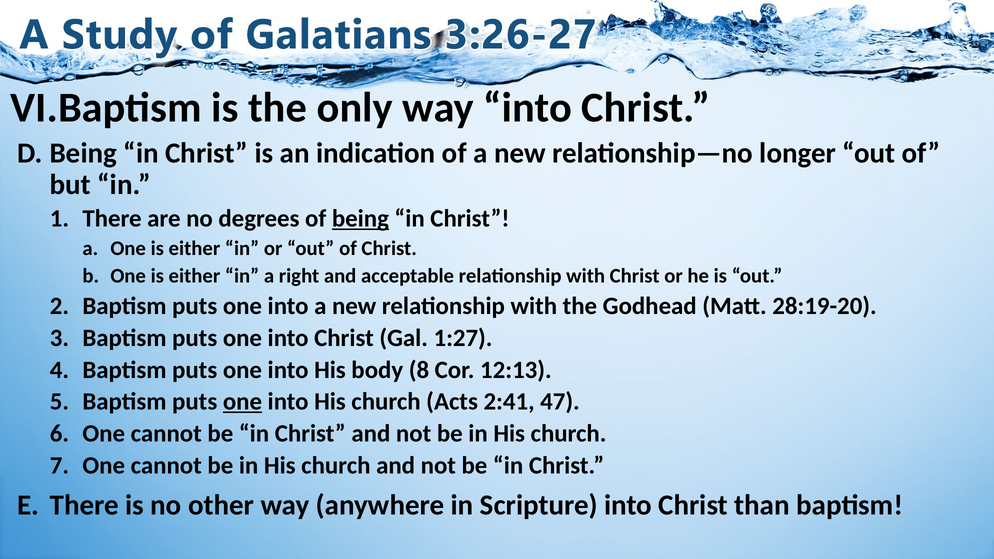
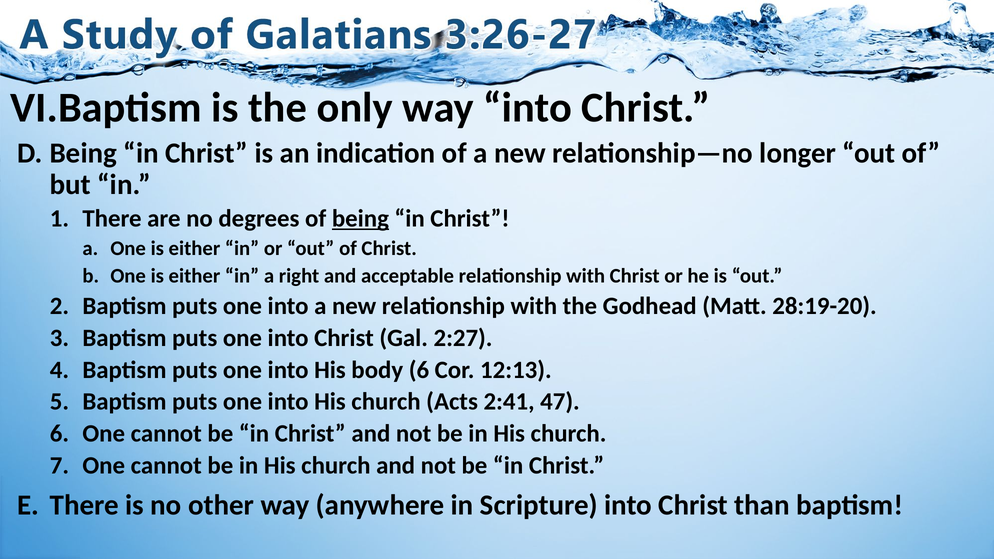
1:27: 1:27 -> 2:27 (463, 338)
body 8: 8 -> 6 (419, 370)
one underline: present -> none (242, 402)
